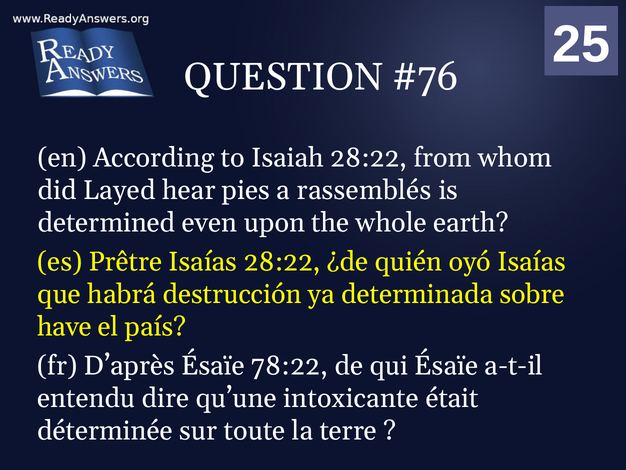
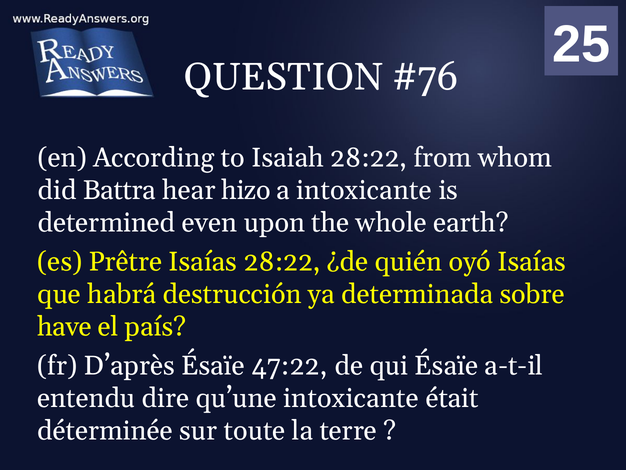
Layed: Layed -> Battra (120, 190)
pies: pies -> hizo (246, 190)
a rassemblés: rassemblés -> intoxicante (364, 190)
78:22: 78:22 -> 47:22 (290, 365)
